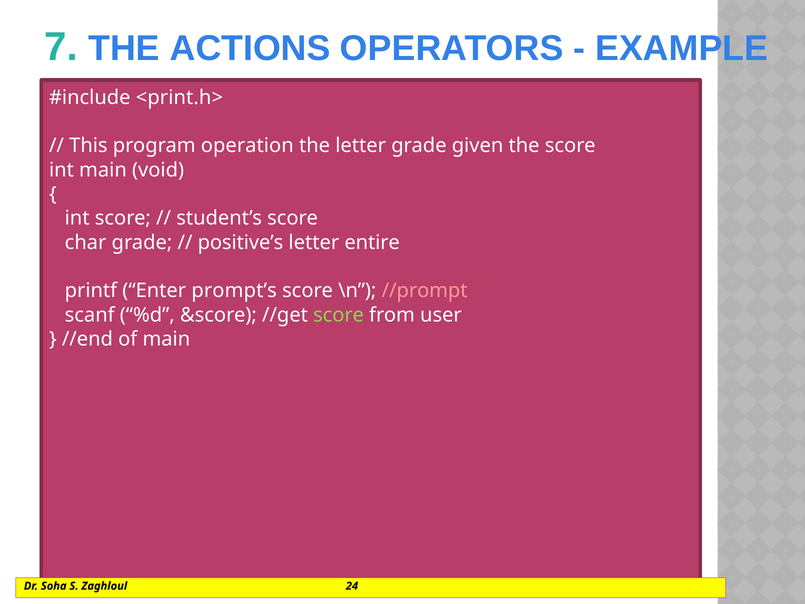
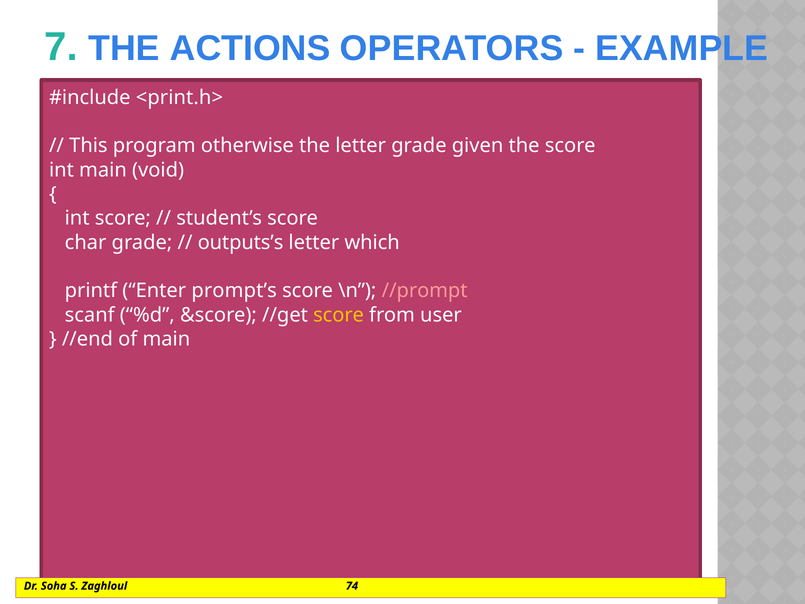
operation: operation -> otherwise (247, 146)
positive’s: positive’s -> outputs’s (241, 242)
entire: entire -> which (372, 242)
score colour: light green -> yellow (339, 315)
24: 24 -> 74 (352, 586)
